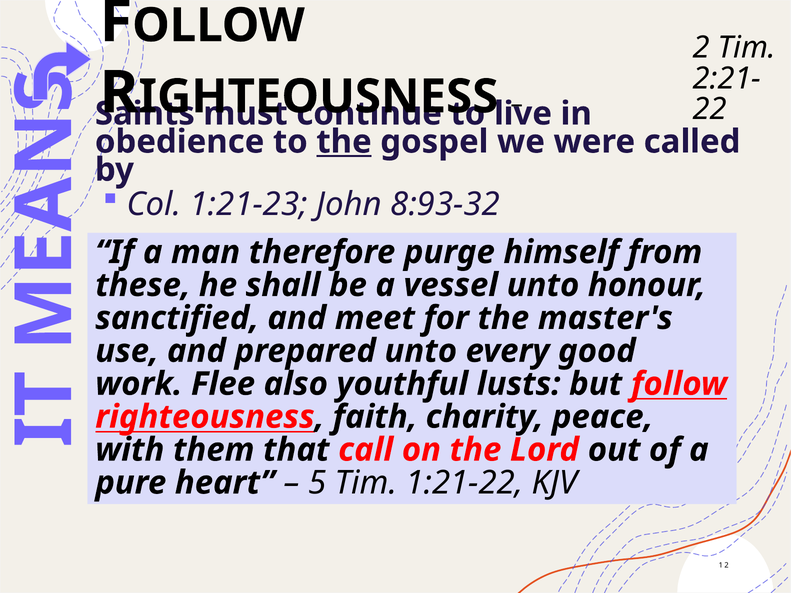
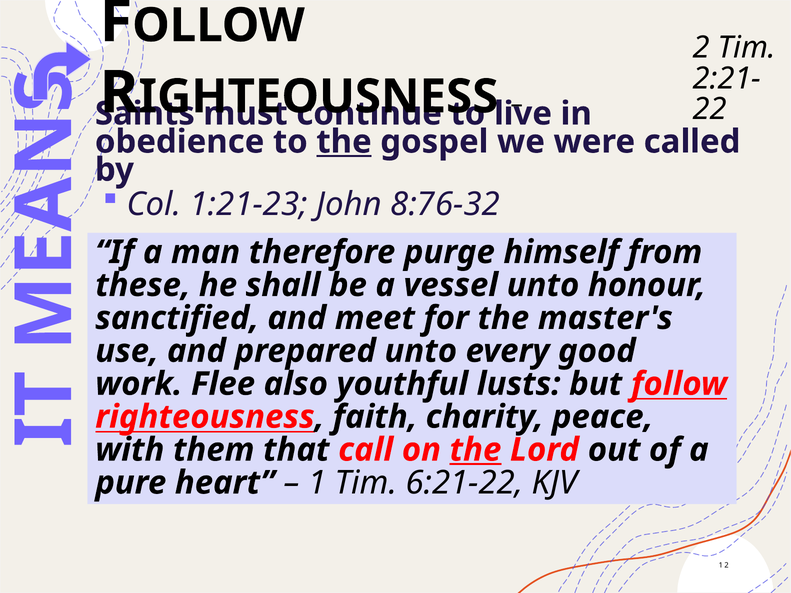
8:93-32: 8:93-32 -> 8:76-32 (445, 205)
the underline: none -> present (475, 450)
5: 5 -> 1 (317, 483)
1:21-22: 1:21-22 -> 6:21-22 (464, 483)
